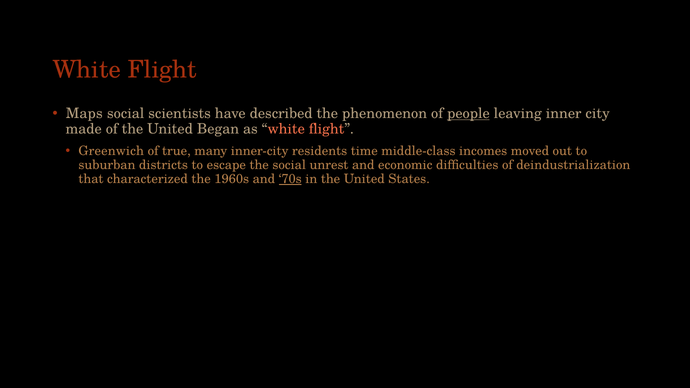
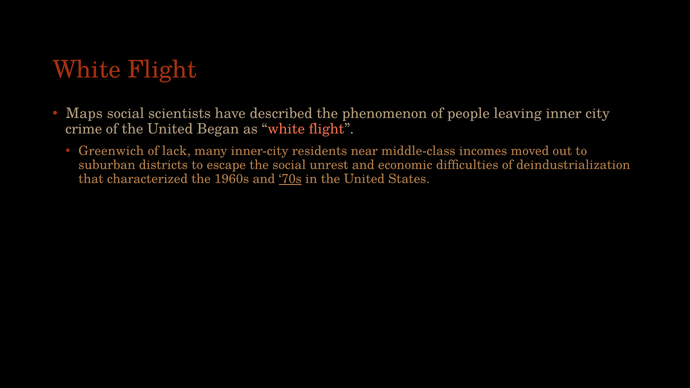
people underline: present -> none (468, 114)
made: made -> crime (84, 129)
true: true -> lack (176, 151)
time: time -> near (364, 151)
